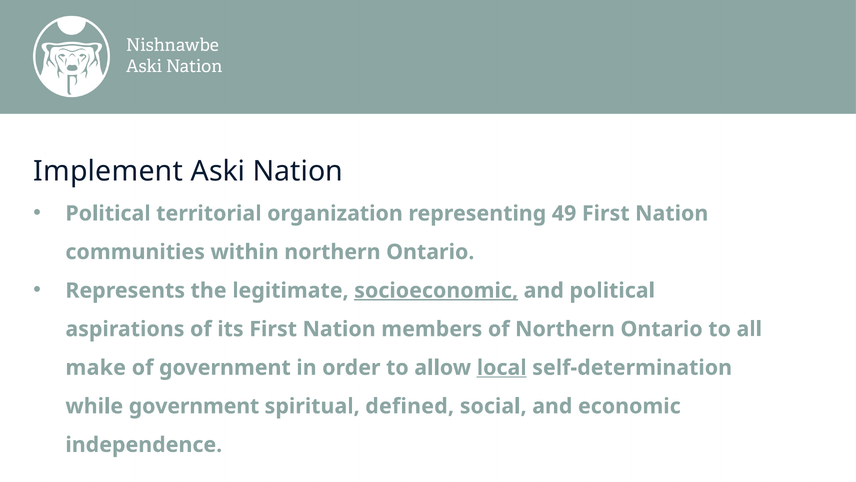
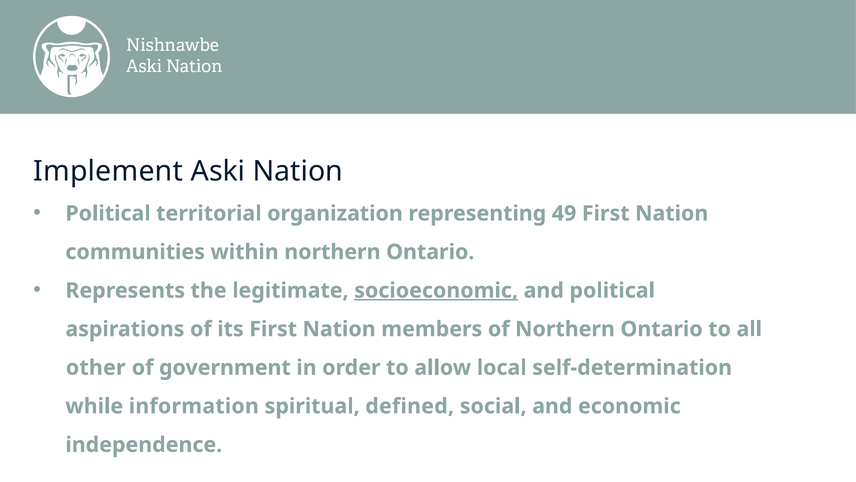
make: make -> other (96, 367)
local underline: present -> none (502, 367)
while government: government -> information (194, 406)
